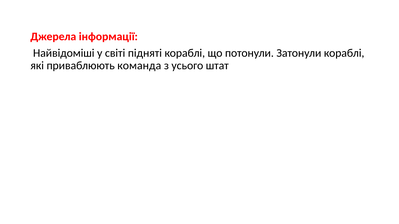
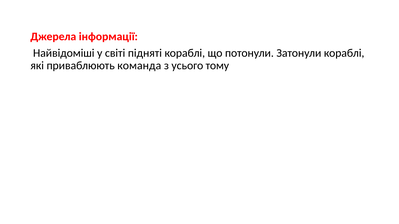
штат: штат -> тому (217, 66)
